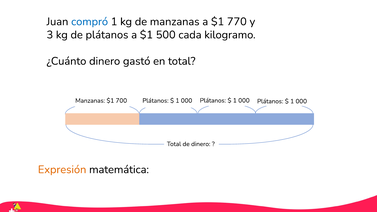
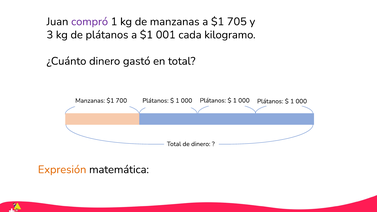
compró colour: blue -> purple (90, 22)
770: 770 -> 705 (237, 22)
500: 500 -> 001 (166, 35)
